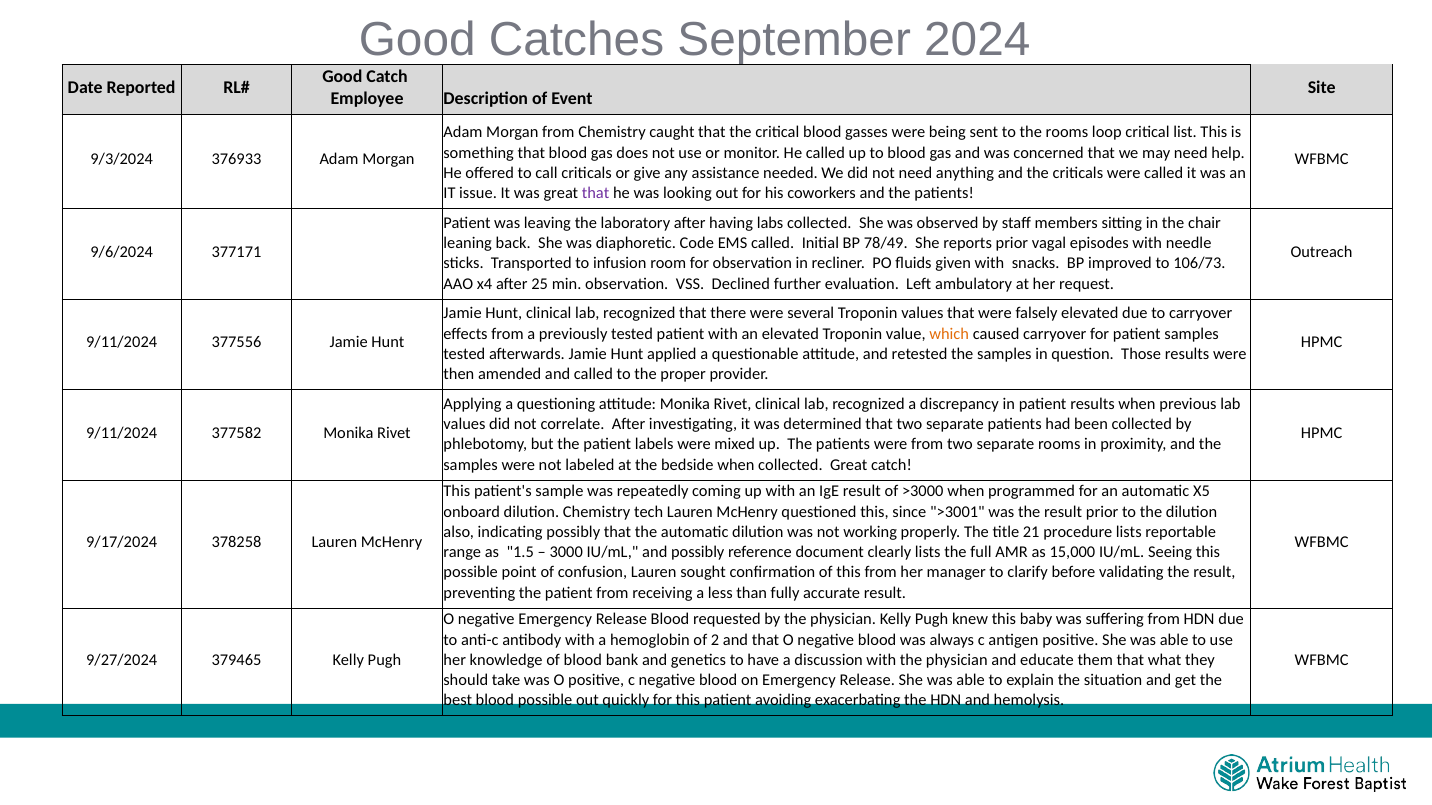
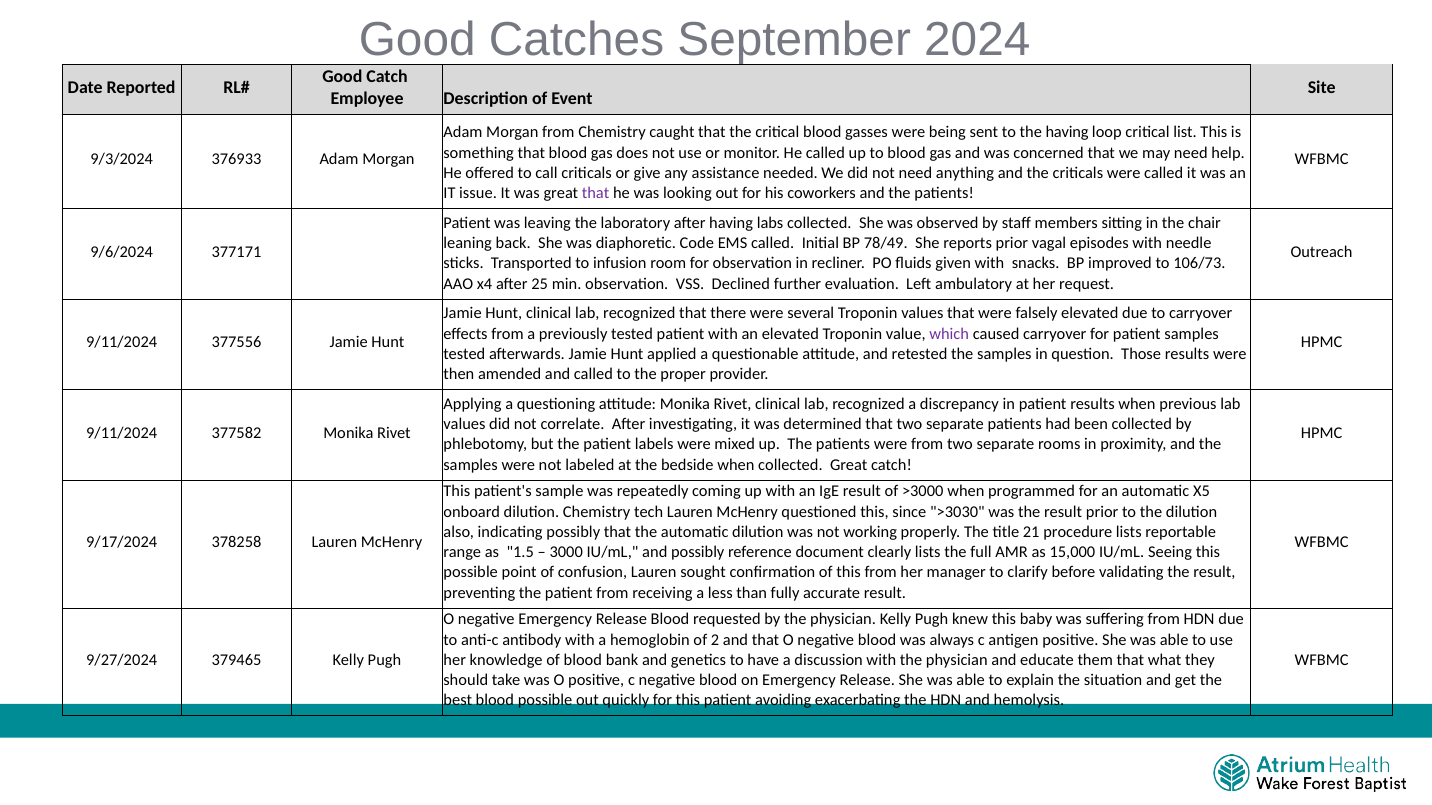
the rooms: rooms -> having (1067, 133)
which colour: orange -> purple (949, 334)
>3001: >3001 -> >3030 (957, 512)
